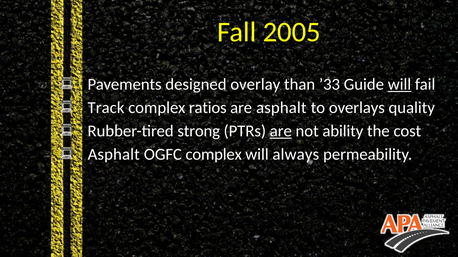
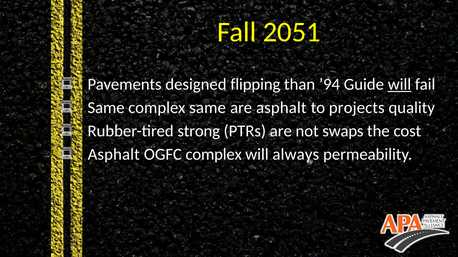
2005: 2005 -> 2051 (292, 32)
overlay: overlay -> flipping (255, 84)
’33: ’33 -> ’94 (329, 84)
Track: Track -> Same (106, 108)
complex ratios: ratios -> same (208, 108)
overlays: overlays -> projects (357, 108)
are underline: present -> none (281, 131)
ability: ability -> swaps (343, 131)
